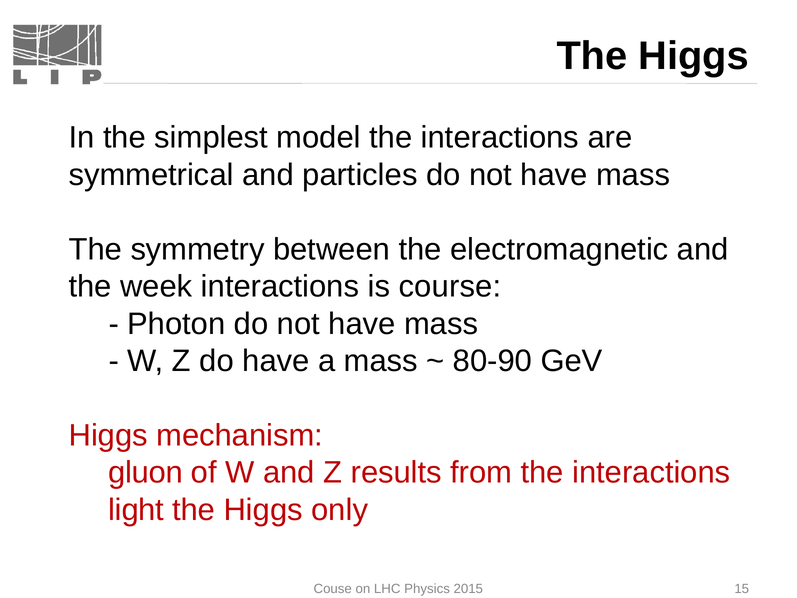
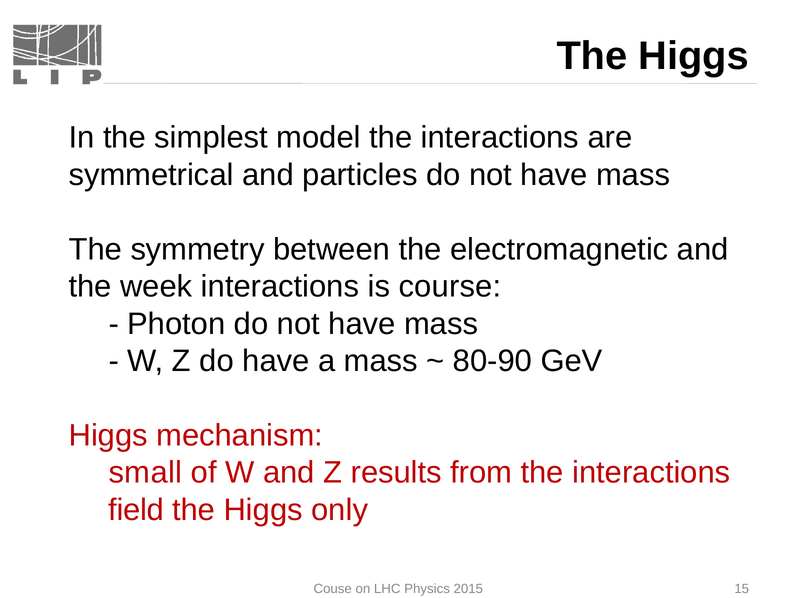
gluon: gluon -> small (145, 473)
light: light -> field (136, 510)
